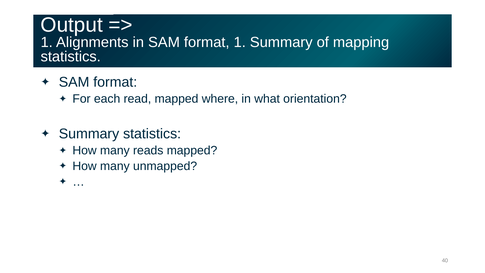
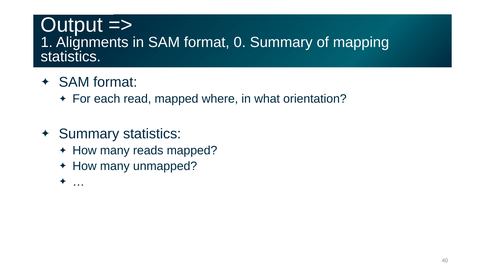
format 1: 1 -> 0 (240, 42)
